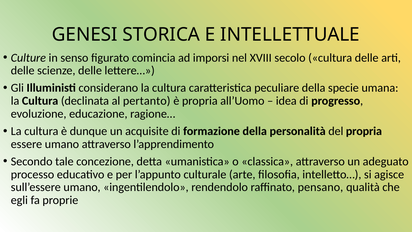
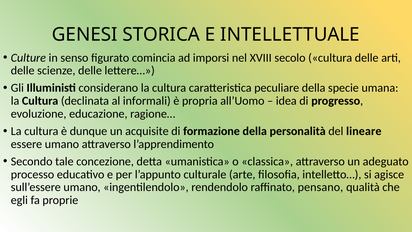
pertanto: pertanto -> informali (147, 101)
del propria: propria -> lineare (364, 131)
